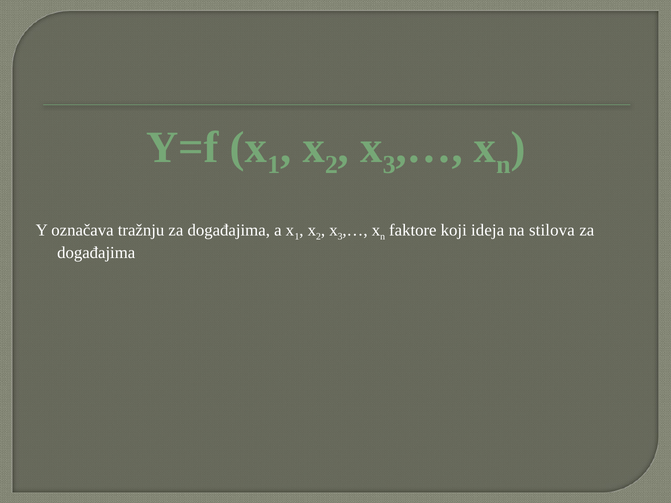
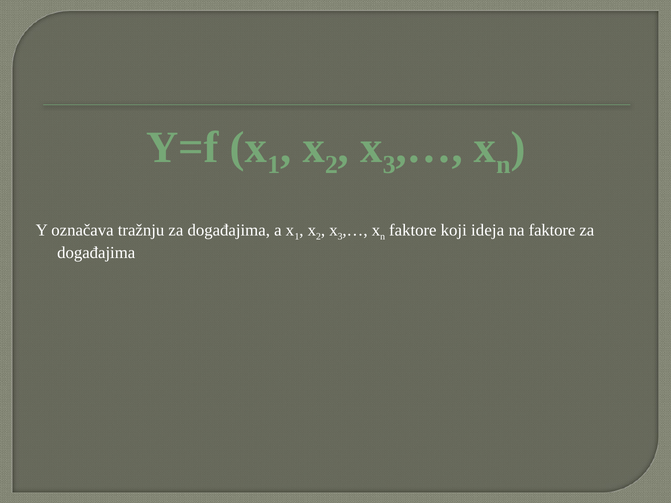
na stilova: stilova -> faktore (552, 230)
